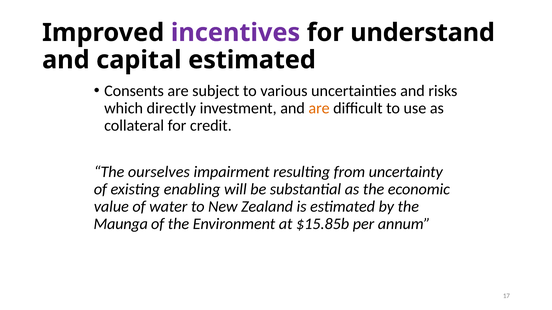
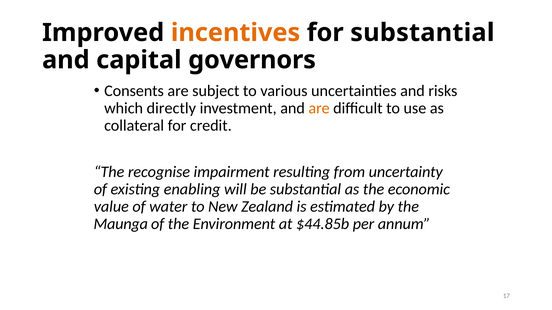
incentives colour: purple -> orange (236, 33)
for understand: understand -> substantial (422, 33)
capital estimated: estimated -> governors (252, 60)
ourselves: ourselves -> recognise (159, 172)
$15.85b: $15.85b -> $44.85b (323, 224)
